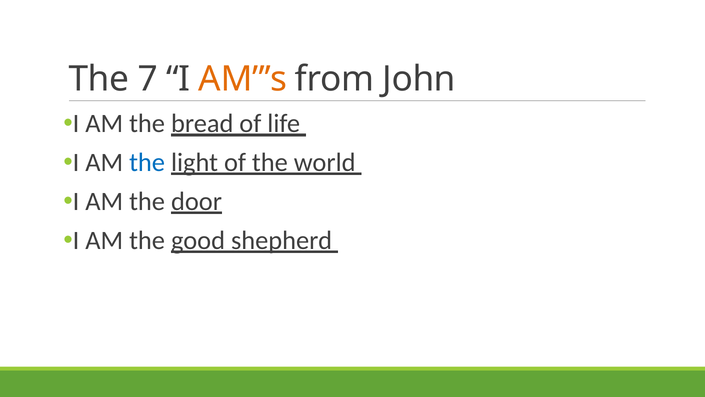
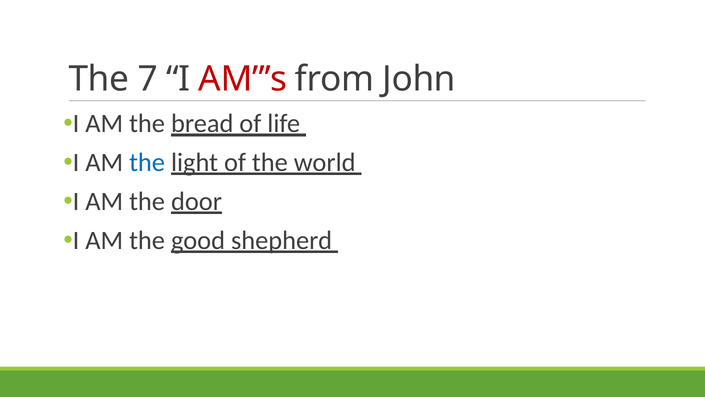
AM”’s colour: orange -> red (243, 79)
